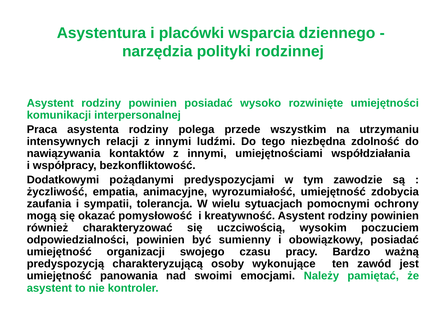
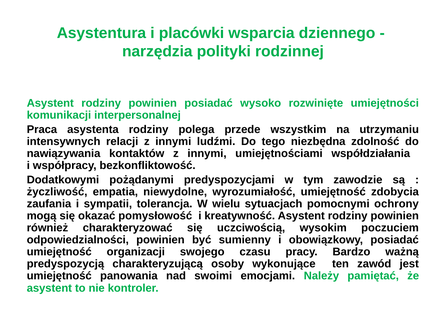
animacyjne: animacyjne -> niewydolne (175, 192)
